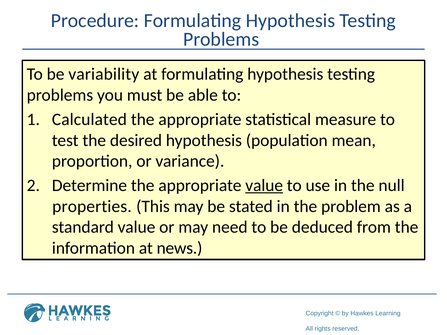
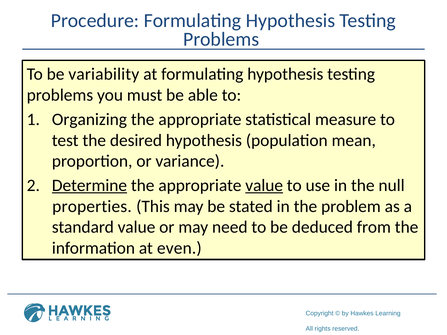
Calculated: Calculated -> Organizing (89, 120)
Determine underline: none -> present (89, 186)
news: news -> even (179, 248)
